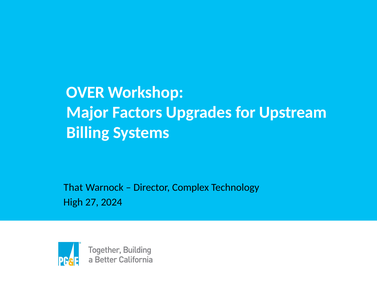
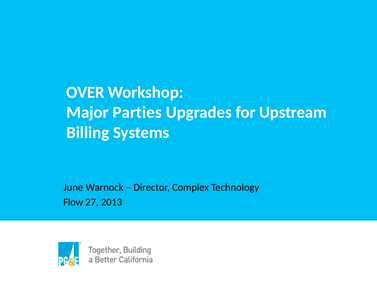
Factors: Factors -> Parties (137, 112)
That: That -> June (73, 187)
High: High -> Flow (73, 202)
2024: 2024 -> 2013 (112, 202)
